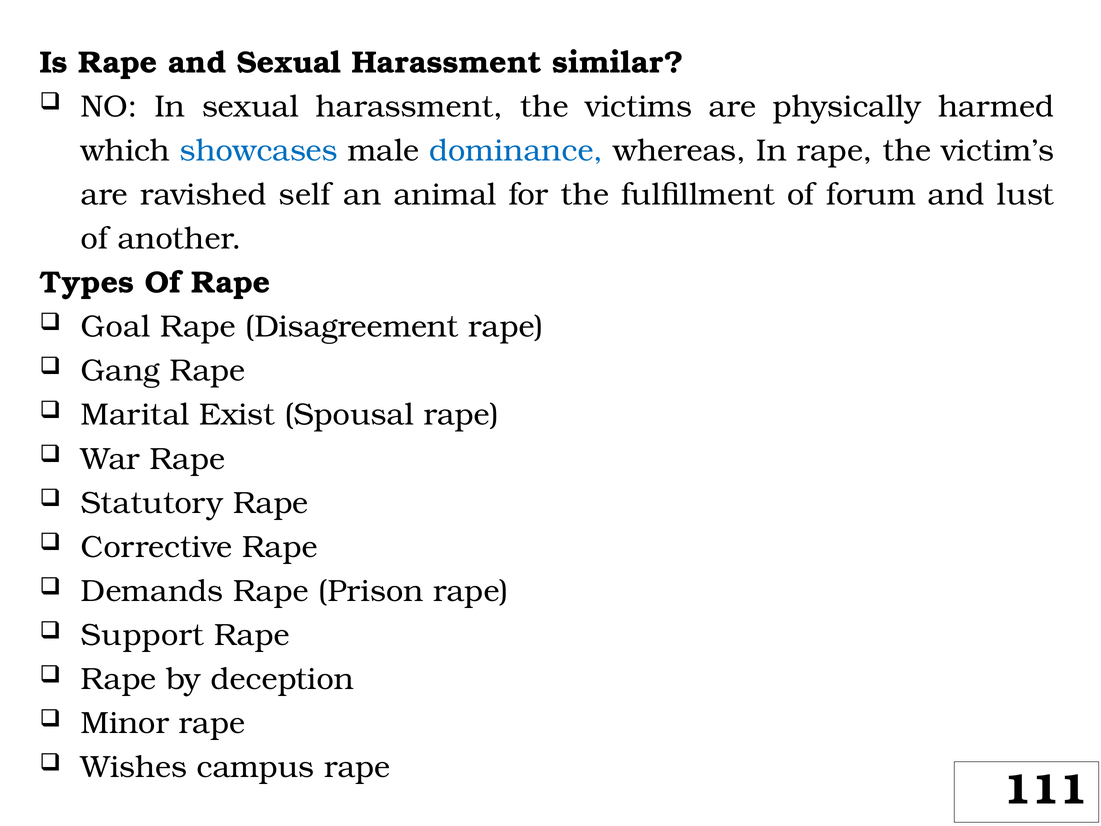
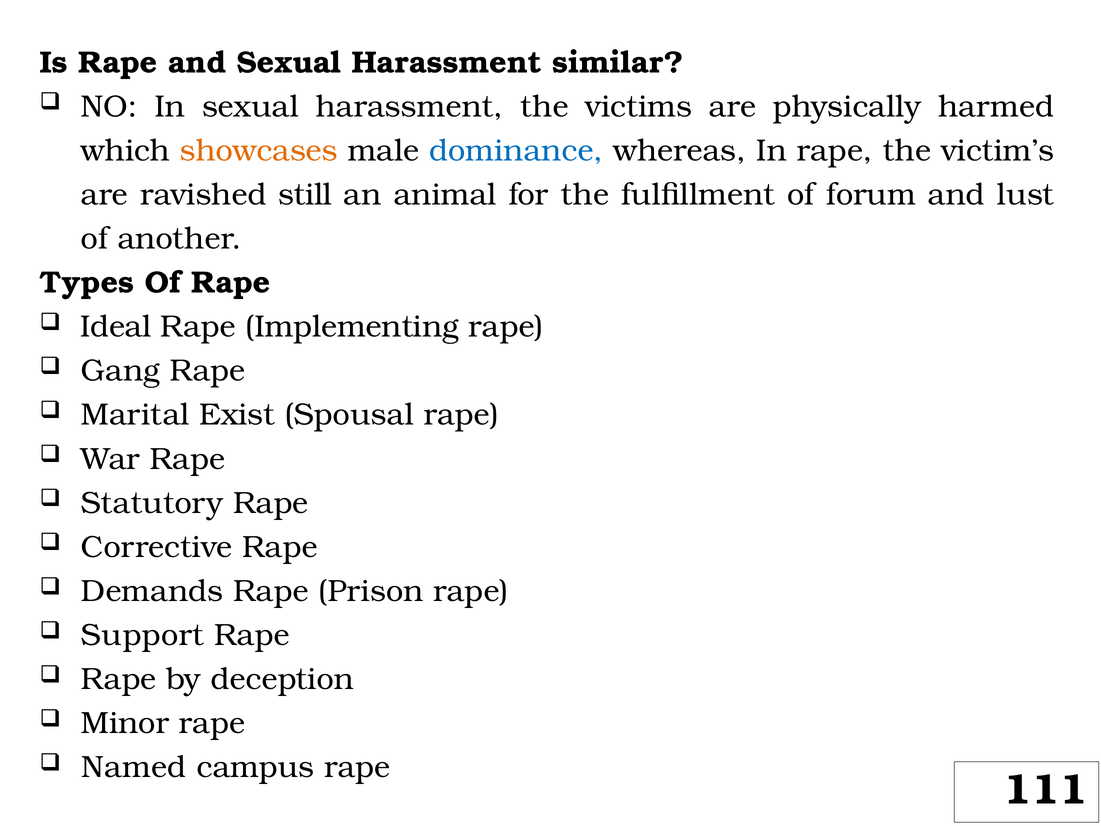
showcases colour: blue -> orange (259, 151)
self: self -> still (305, 195)
Goal: Goal -> Ideal (116, 327)
Disagreement: Disagreement -> Implementing (352, 327)
Wishes: Wishes -> Named (134, 767)
